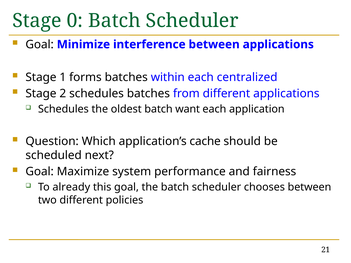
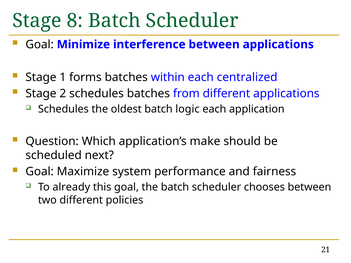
0: 0 -> 8 (75, 21)
want: want -> logic (187, 109)
cache: cache -> make (205, 141)
